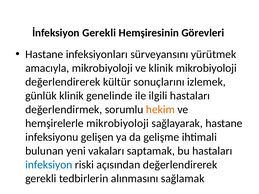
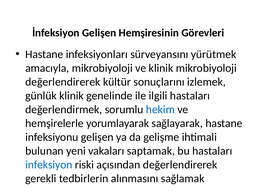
İnfeksiyon Gerekli: Gerekli -> Gelişen (99, 33)
hekim colour: orange -> blue (160, 110)
hemşirelerle mikrobiyoloji: mikrobiyoloji -> yorumlayarak (118, 123)
